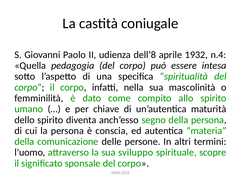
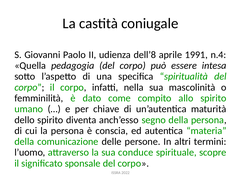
1932: 1932 -> 1991 (196, 55)
sviluppo: sviluppo -> conduce (136, 152)
